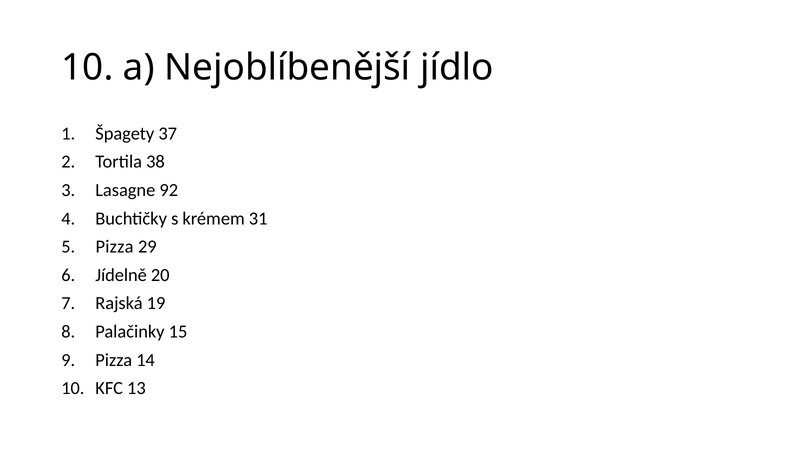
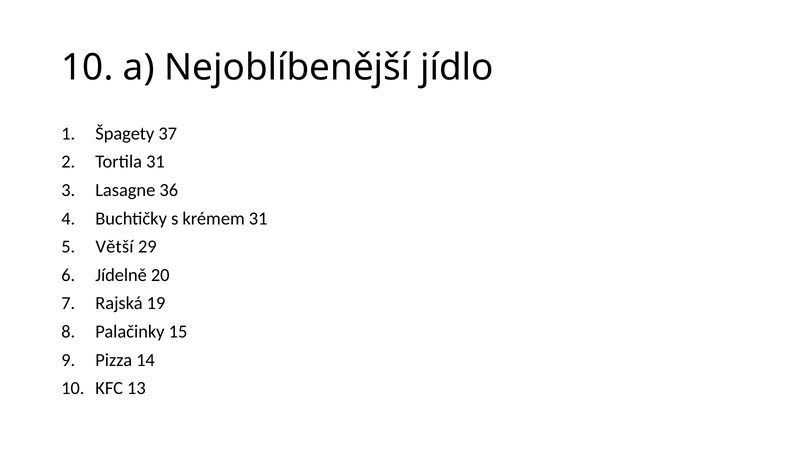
Tortila 38: 38 -> 31 (155, 162)
92: 92 -> 36 (169, 190)
Pizza: Pizza -> Větší (115, 247)
